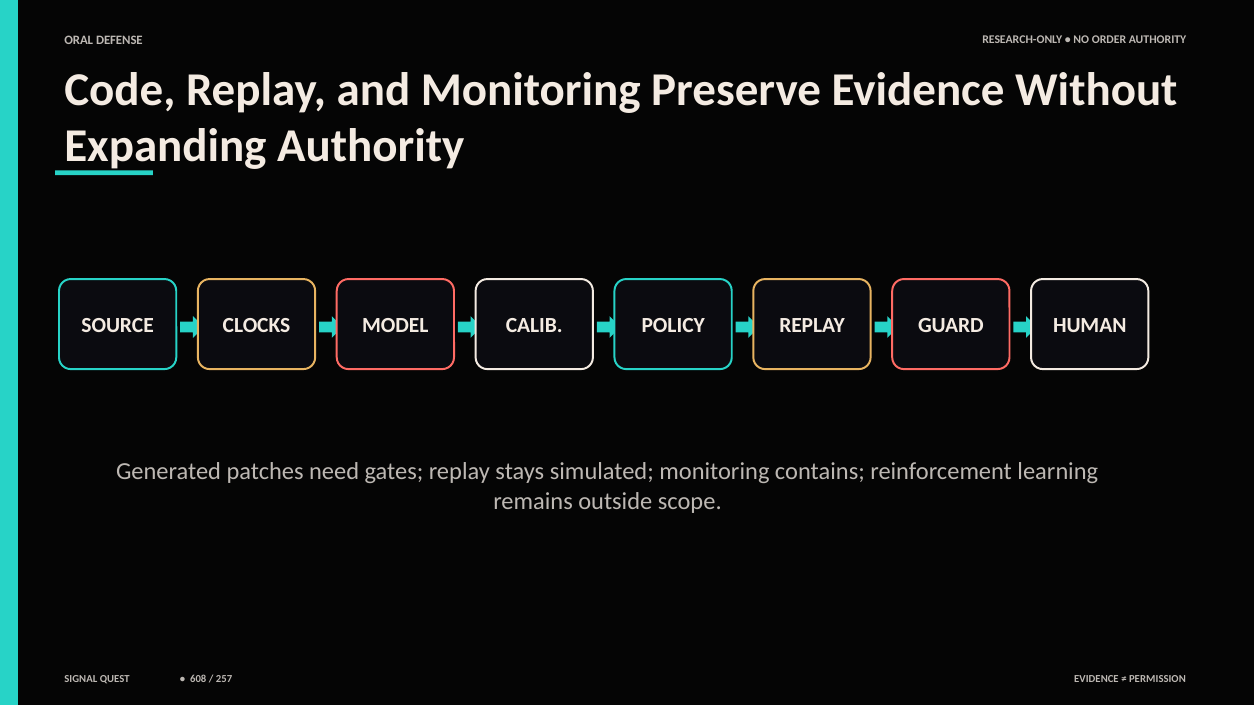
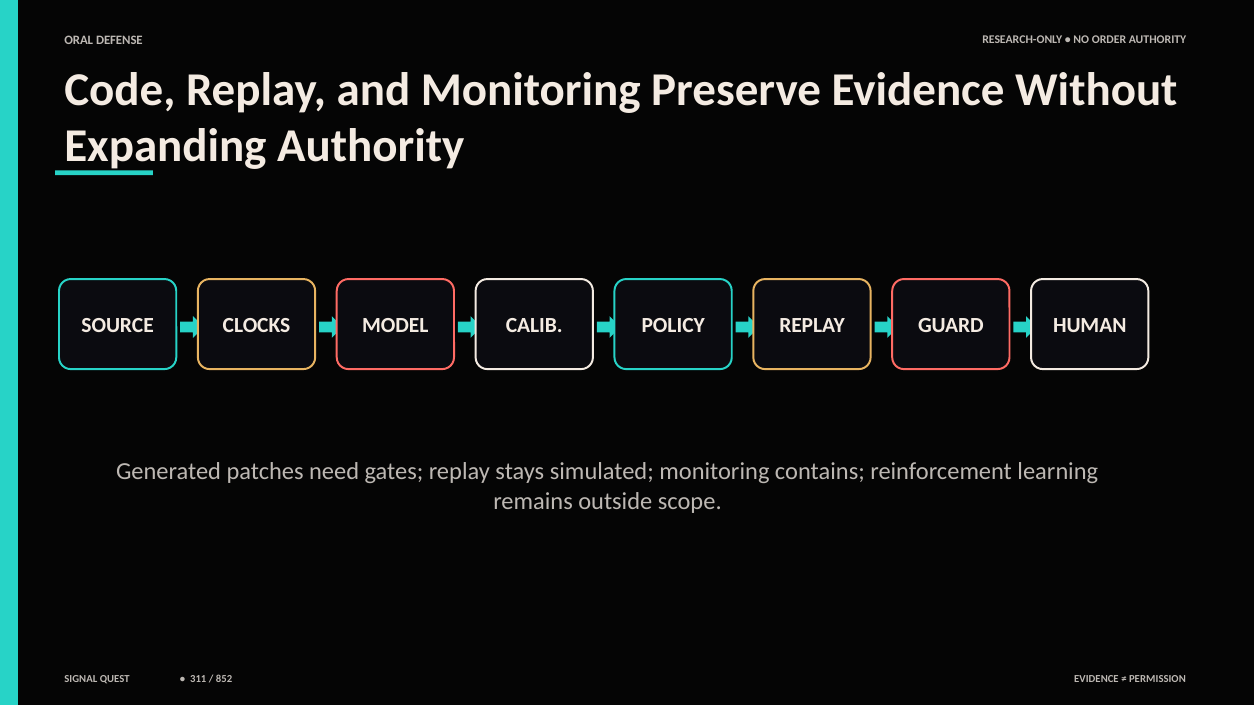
608: 608 -> 311 (198, 680)
257: 257 -> 852 (224, 680)
